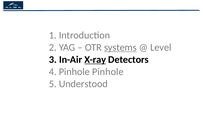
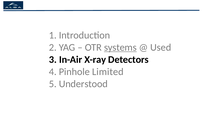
Level: Level -> Used (161, 47)
X-ray underline: present -> none (95, 60)
Pinhole Pinhole: Pinhole -> Limited (108, 72)
